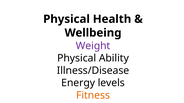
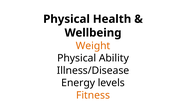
Weight colour: purple -> orange (93, 46)
